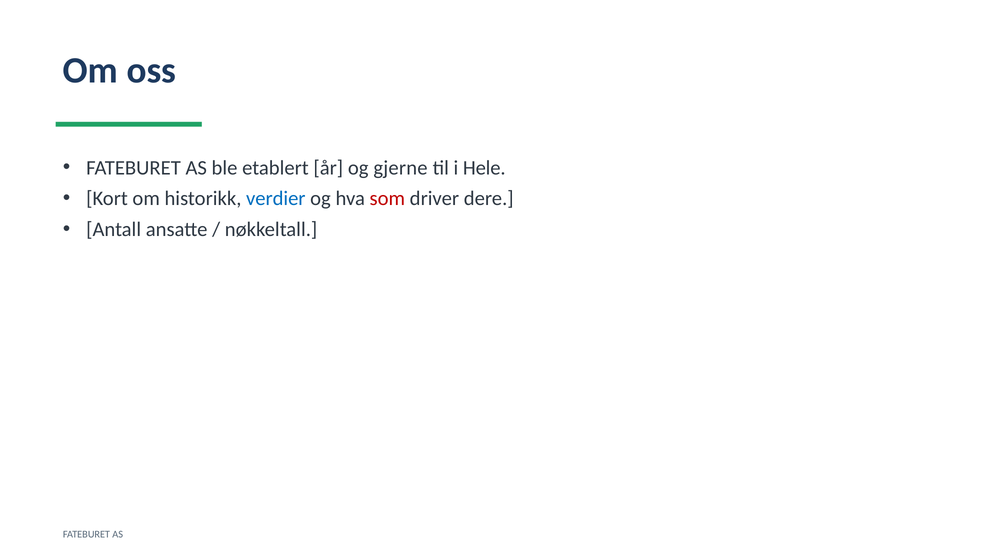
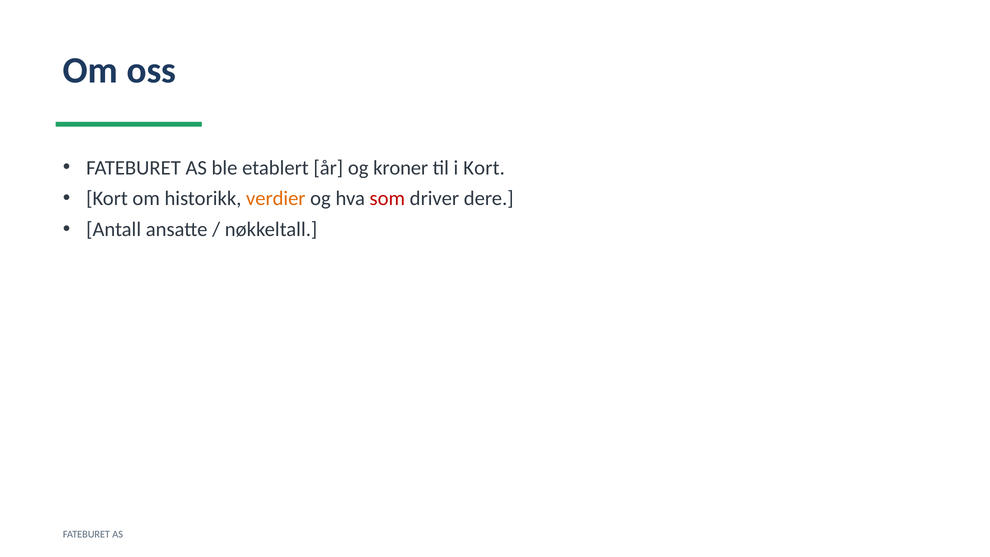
gjerne: gjerne -> kroner (401, 168)
i Hele: Hele -> Kort (484, 168)
verdier colour: blue -> orange (276, 199)
